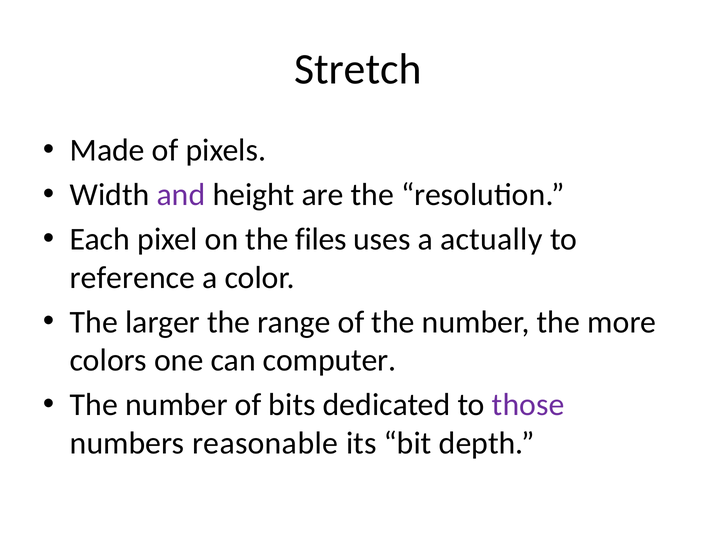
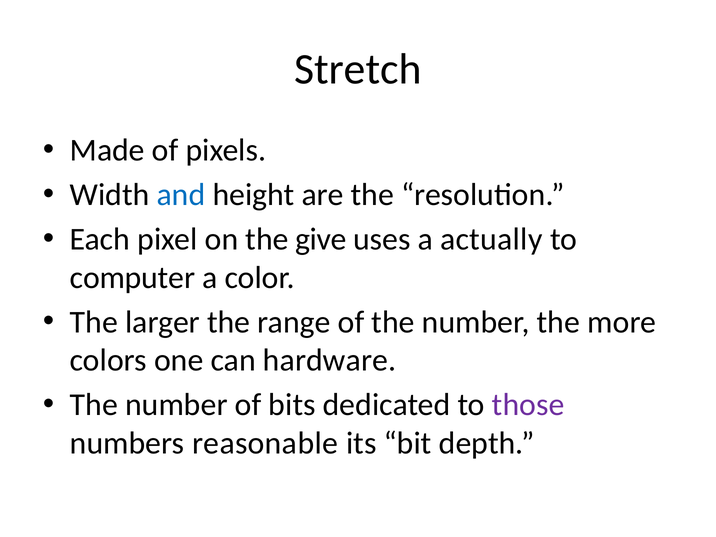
and colour: purple -> blue (181, 195)
files: files -> give (321, 239)
reference: reference -> computer (132, 278)
computer: computer -> hardware (330, 360)
